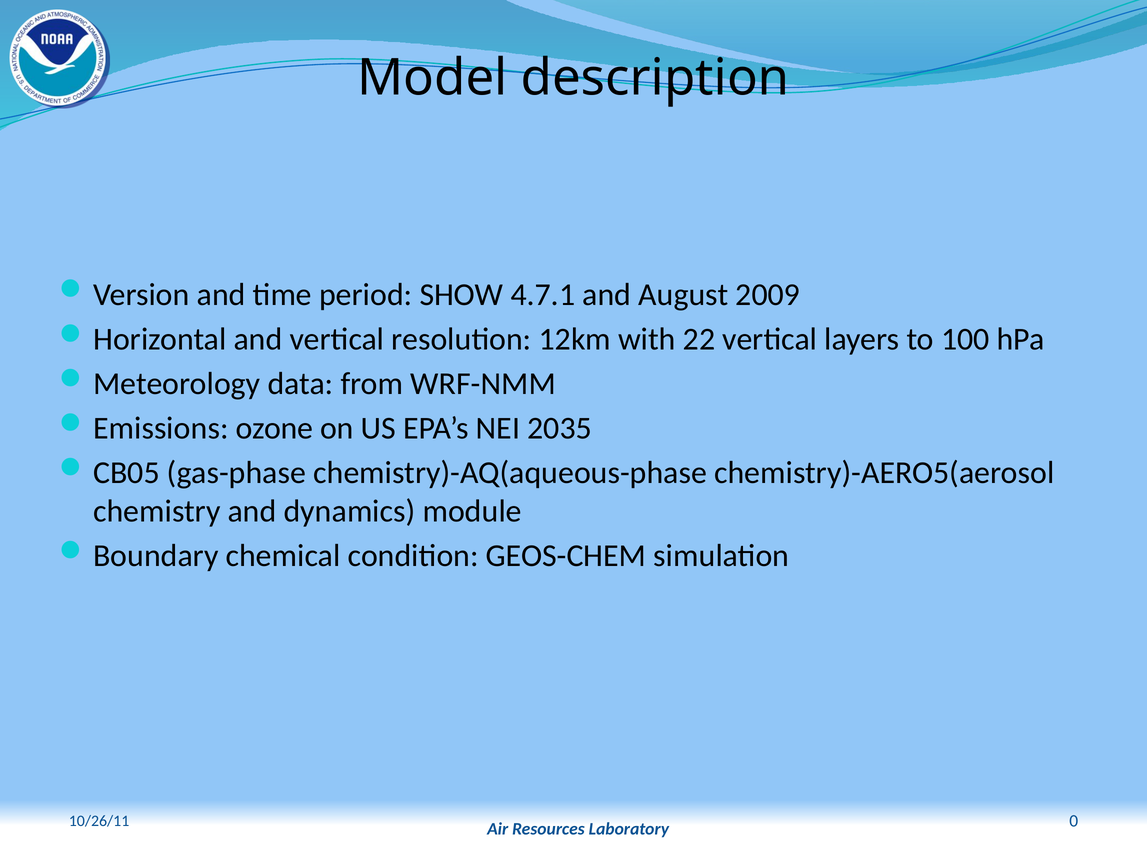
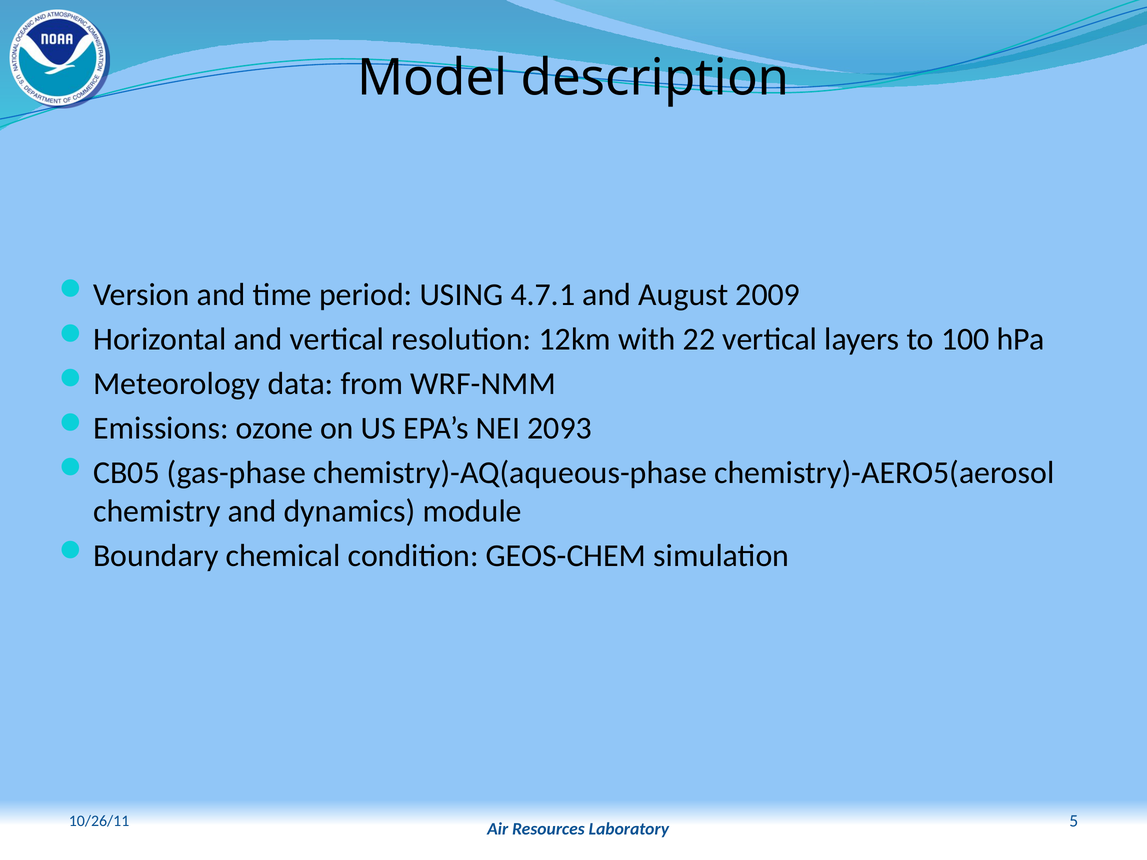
SHOW: SHOW -> USING (461, 295)
2035: 2035 -> 2093 (560, 428)
0: 0 -> 5 (1074, 821)
